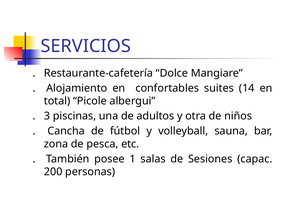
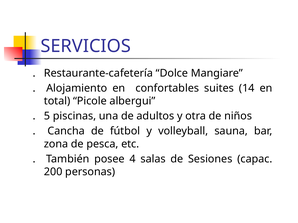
3: 3 -> 5 (47, 116)
1: 1 -> 4 (133, 159)
